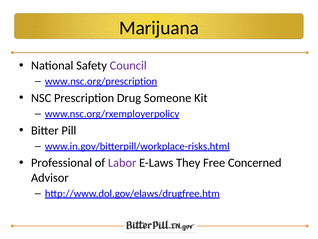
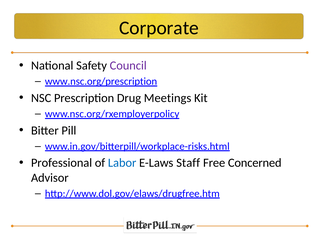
Marijuana: Marijuana -> Corporate (159, 28)
Someone: Someone -> Meetings (168, 98)
Labor colour: purple -> blue (122, 163)
They: They -> Staff (188, 163)
